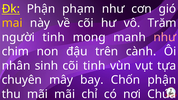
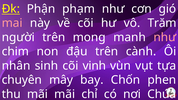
mai colour: yellow -> pink (12, 23)
người tinh: tinh -> trên (54, 37)
cõi tinh: tinh -> vinh (94, 66)
Chốn phận: phận -> phen (162, 80)
